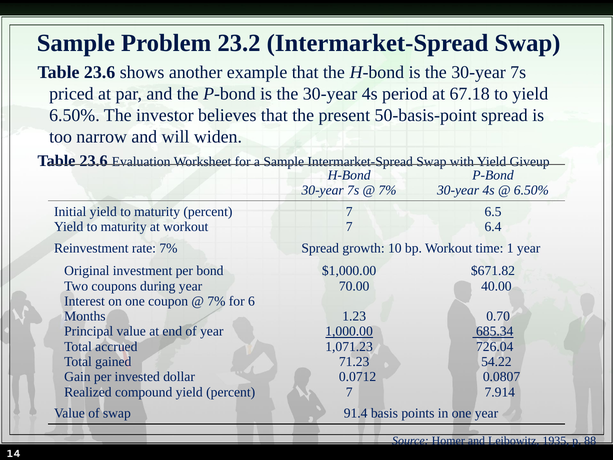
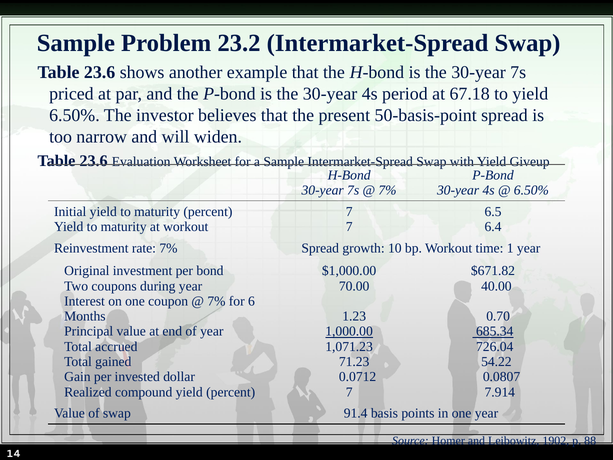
1935: 1935 -> 1902 (556, 441)
